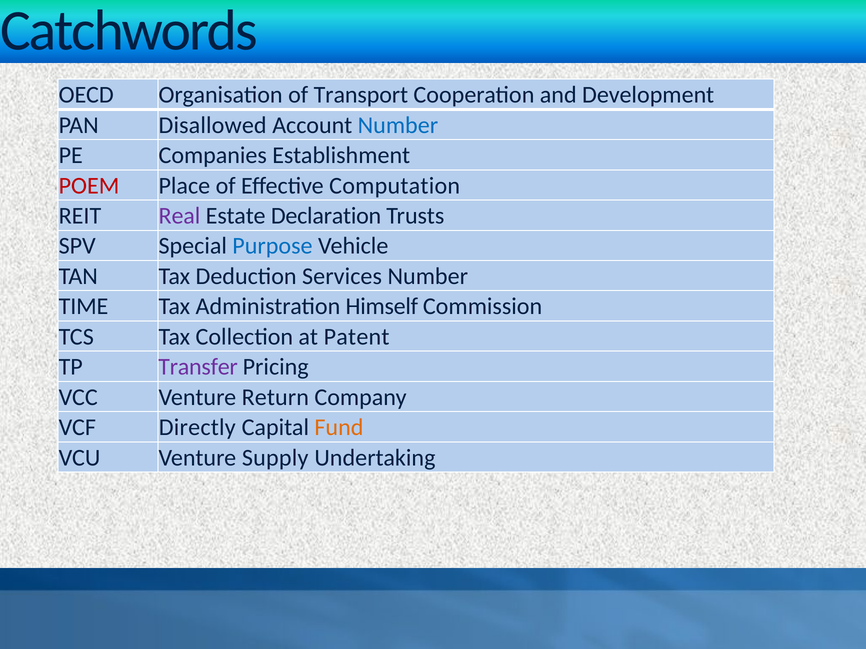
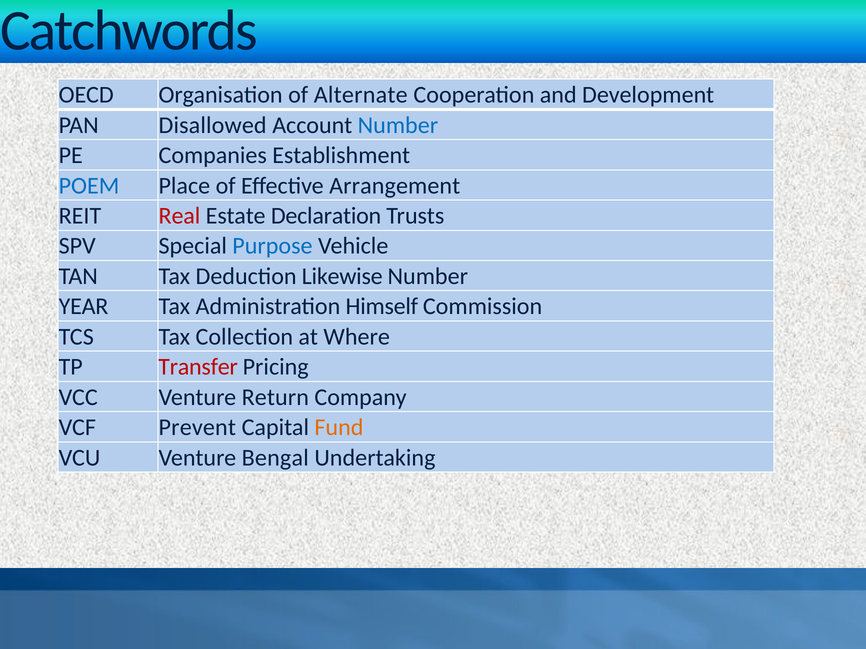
Transport: Transport -> Alternate (361, 95)
POEM colour: red -> blue (89, 186)
Computation: Computation -> Arrangement (395, 186)
Real colour: purple -> red (179, 216)
Services: Services -> Likewise (342, 276)
TIME: TIME -> YEAR (84, 307)
Patent: Patent -> Where (357, 337)
Transfer colour: purple -> red (198, 367)
Directly: Directly -> Prevent (197, 428)
Supply: Supply -> Bengal (275, 458)
